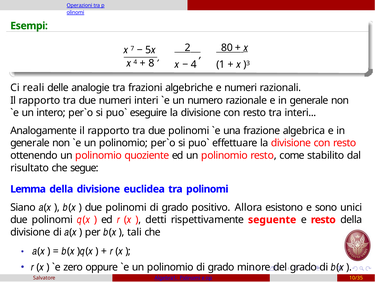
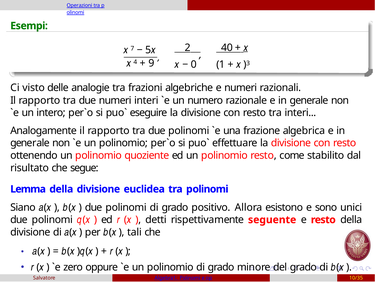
80: 80 -> 40 (227, 48)
8: 8 -> 9 (151, 63)
4: 4 -> 0 (194, 64)
reali: reali -> visto (34, 87)
